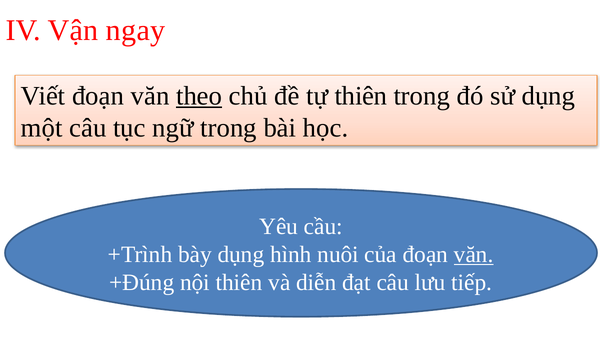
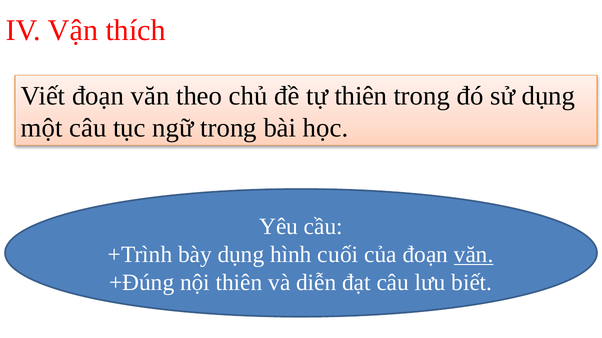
ngay: ngay -> thích (136, 30)
theo underline: present -> none (199, 96)
nuôi: nuôi -> cuối (338, 255)
tiếp: tiếp -> biết (472, 283)
